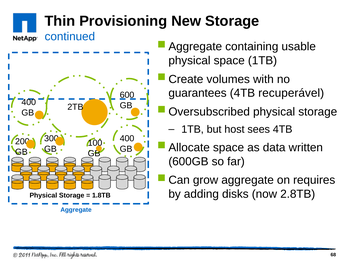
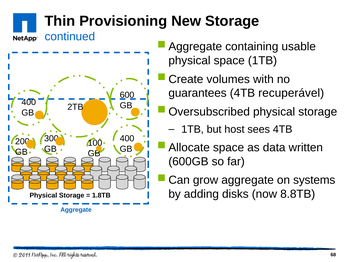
requires: requires -> systems (314, 180)
2.8TB: 2.8TB -> 8.8TB (298, 194)
